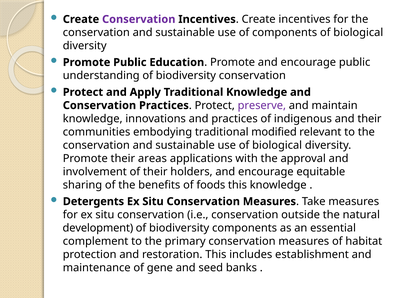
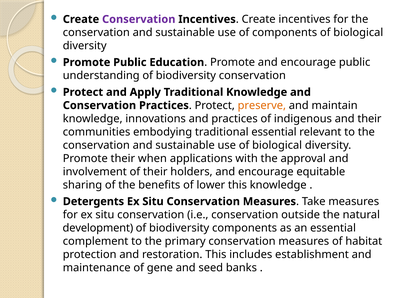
preserve colour: purple -> orange (262, 105)
traditional modified: modified -> essential (274, 132)
areas: areas -> when (152, 158)
foods: foods -> lower (211, 185)
